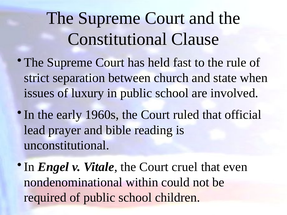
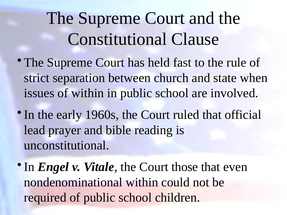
of luxury: luxury -> within (88, 93)
cruel: cruel -> those (185, 167)
